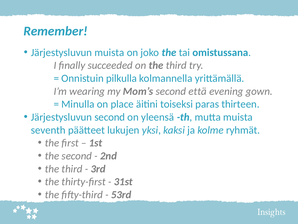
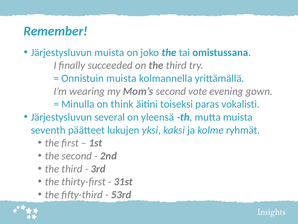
Onnistuin pilkulla: pilkulla -> muista (121, 78)
että: että -> vote (198, 91)
place: place -> think (122, 104)
thirteen: thirteen -> vokalisti (241, 104)
Järjestysluvun second: second -> several (110, 117)
